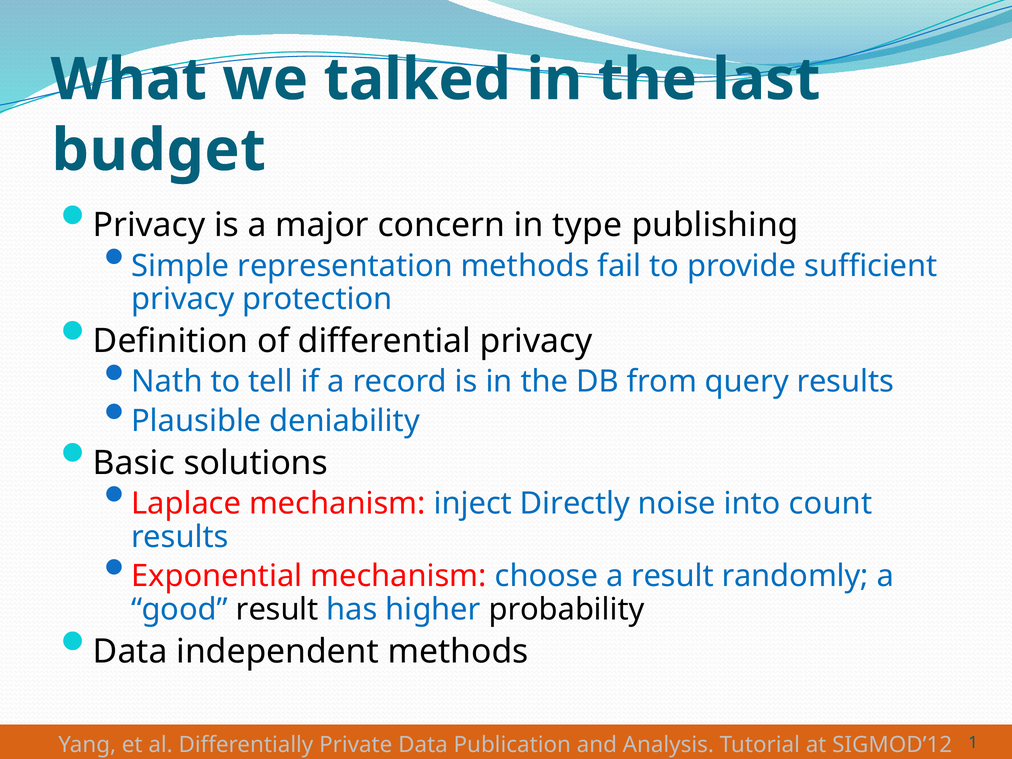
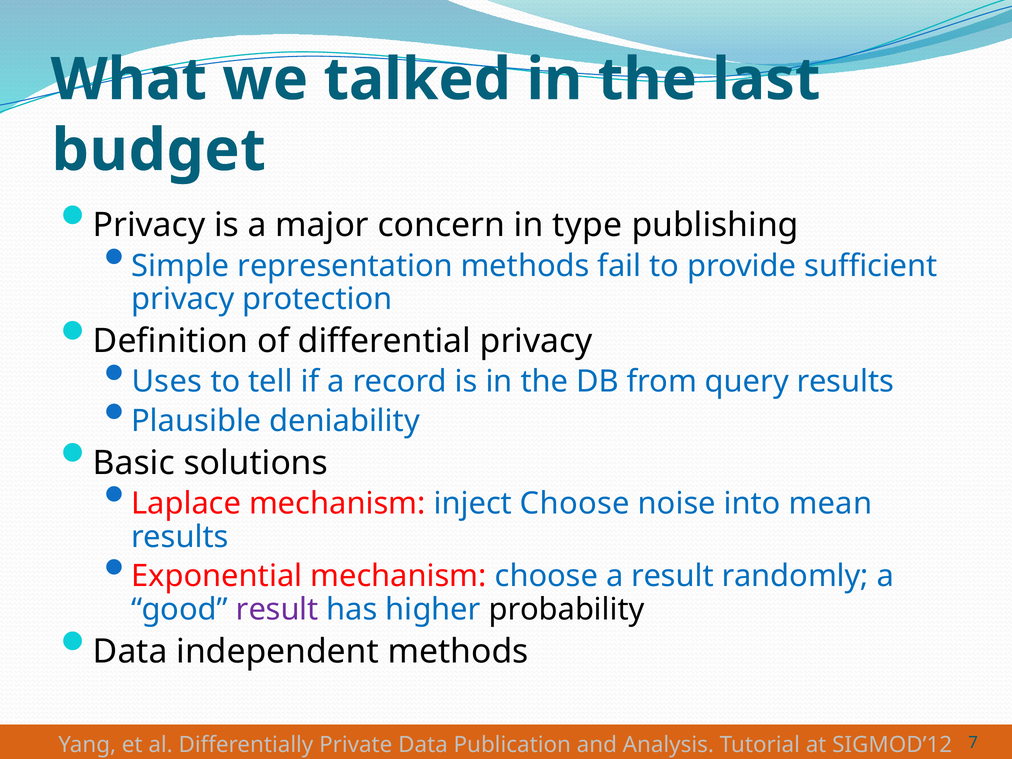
Nath: Nath -> Uses (167, 382)
inject Directly: Directly -> Choose (575, 503)
count: count -> mean (830, 503)
result colour: black -> purple (277, 610)
1: 1 -> 7 (973, 743)
